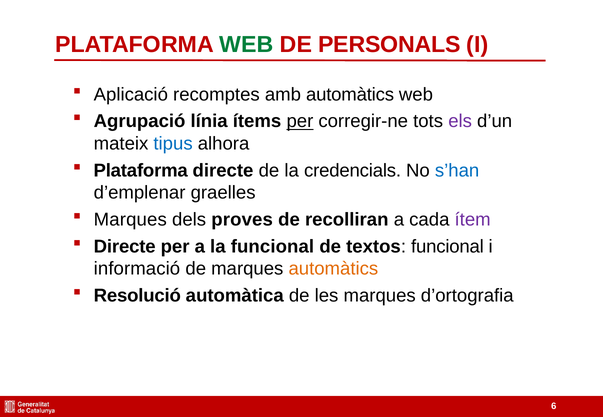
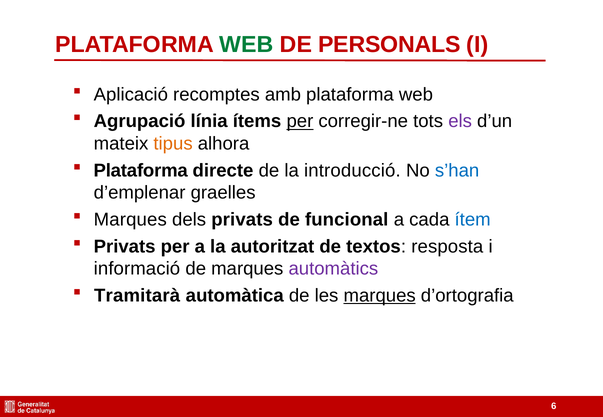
amb automàtics: automàtics -> plataforma (350, 95)
tipus colour: blue -> orange (173, 144)
credencials: credencials -> introducció (352, 171)
dels proves: proves -> privats (242, 220)
recolliran: recolliran -> funcional (347, 220)
ítem colour: purple -> blue (473, 220)
Directe: Directe -> Privats (125, 247)
la funcional: funcional -> autoritzat (272, 247)
textos funcional: funcional -> resposta (447, 247)
automàtics colour: orange -> purple (333, 269)
Resolució: Resolució -> Tramitarà (137, 296)
marques underline: none -> present (380, 296)
